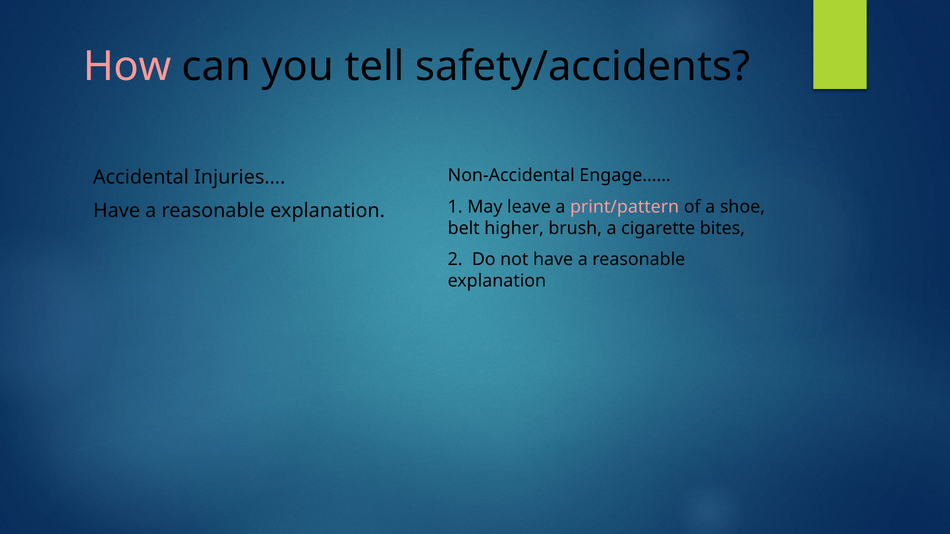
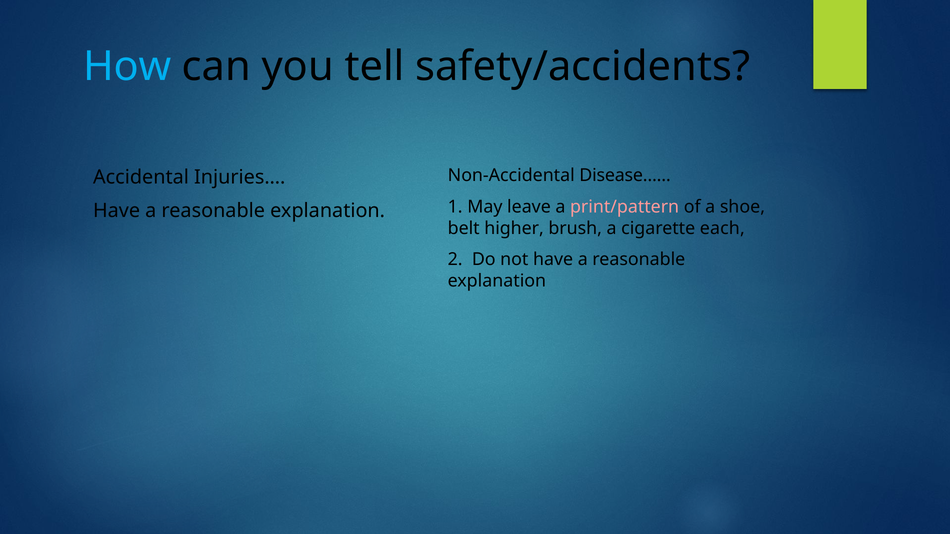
How colour: pink -> light blue (127, 67)
Engage……: Engage…… -> Disease…… (625, 176)
bites: bites -> each (722, 228)
